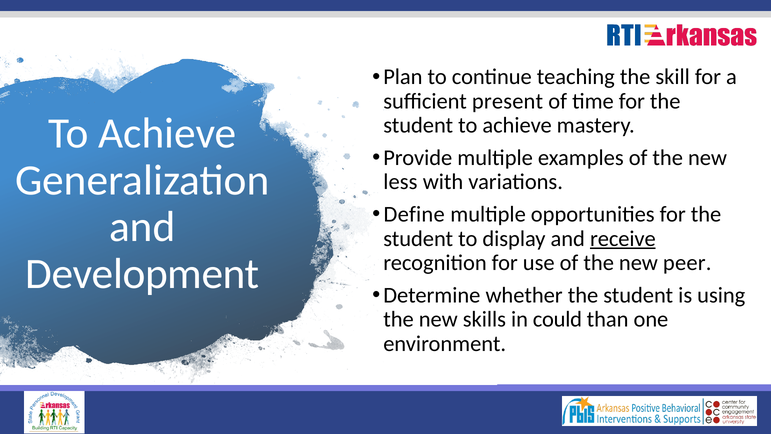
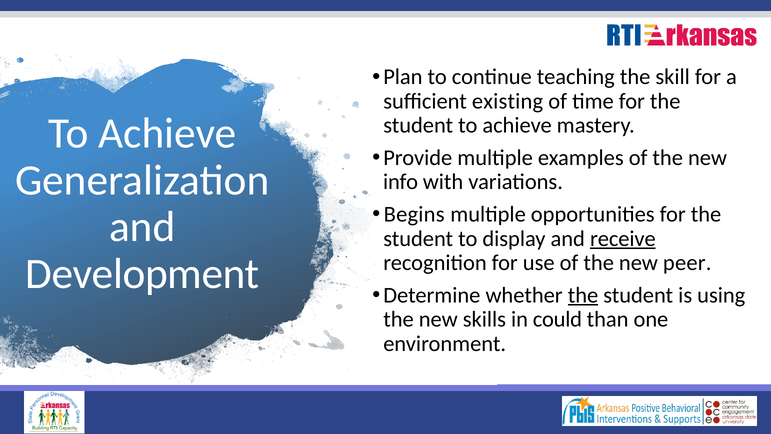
present: present -> existing (508, 101)
less: less -> info (401, 182)
Define: Define -> Begins (414, 214)
the underline: none -> present (583, 295)
